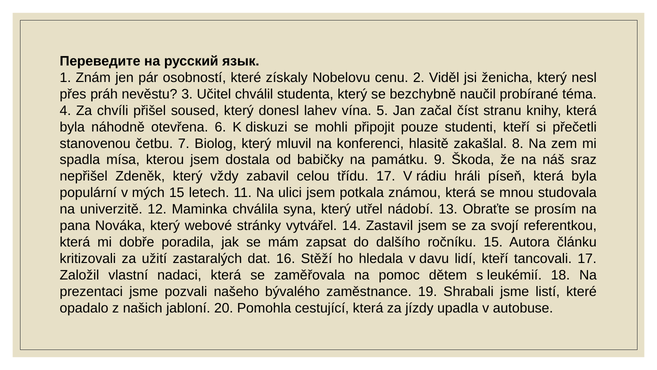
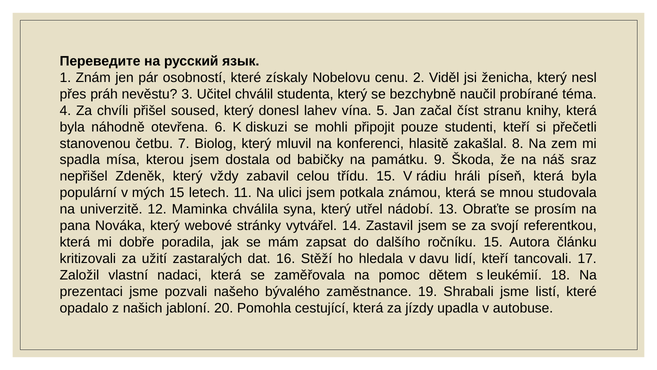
třídu 17: 17 -> 15 (386, 176)
